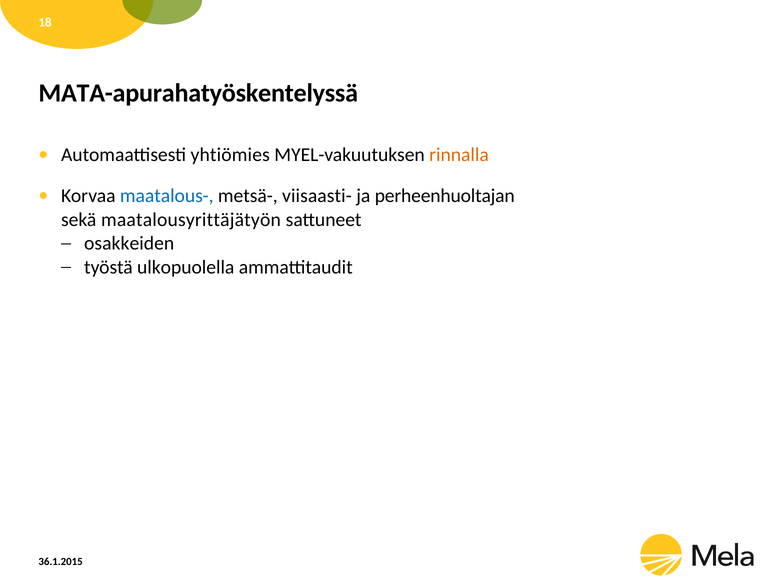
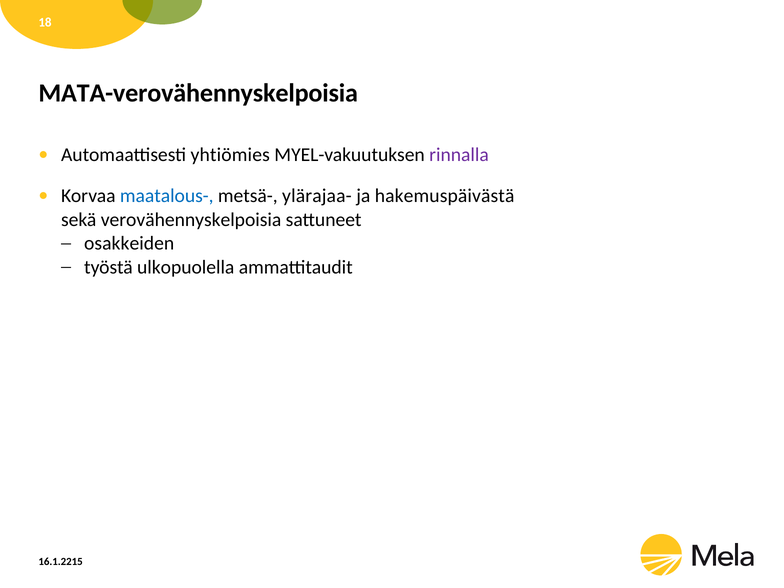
MATA-apurahatyöskentelyssä: MATA-apurahatyöskentelyssä -> MATA-verovähennyskelpoisia (198, 93)
rinnalla colour: orange -> purple (459, 155)
viisaasti-: viisaasti- -> ylärajaa- (317, 196)
perheenhuoltajan: perheenhuoltajan -> hakemuspäivästä (445, 196)
maatalousyrittäjätyön: maatalousyrittäjätyön -> verovähennyskelpoisia (191, 220)
36.1.2015: 36.1.2015 -> 16.1.2215 (61, 561)
